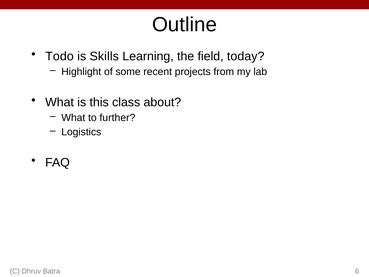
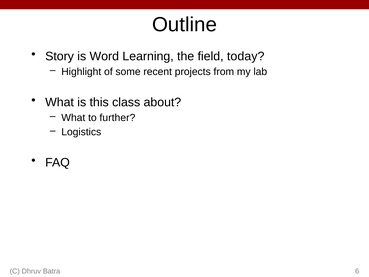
Todo: Todo -> Story (60, 56)
Skills: Skills -> Word (104, 56)
